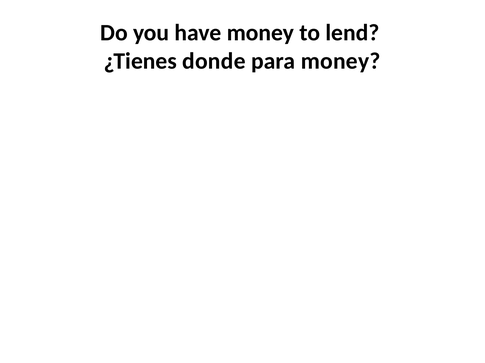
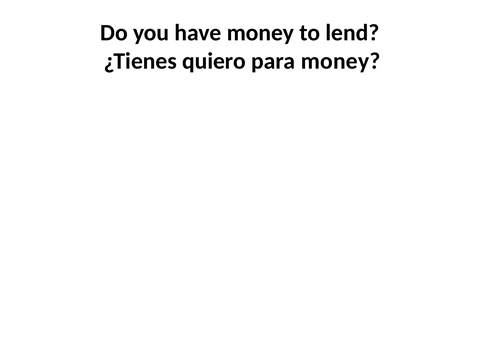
donde: donde -> quiero (214, 61)
